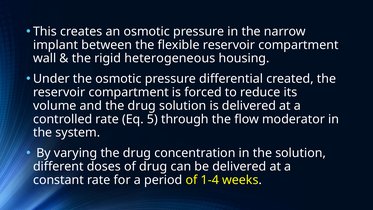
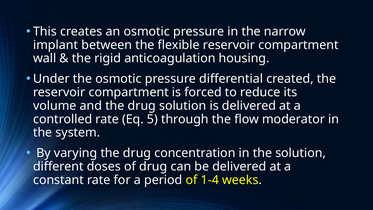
heterogeneous: heterogeneous -> anticoagulation (170, 58)
